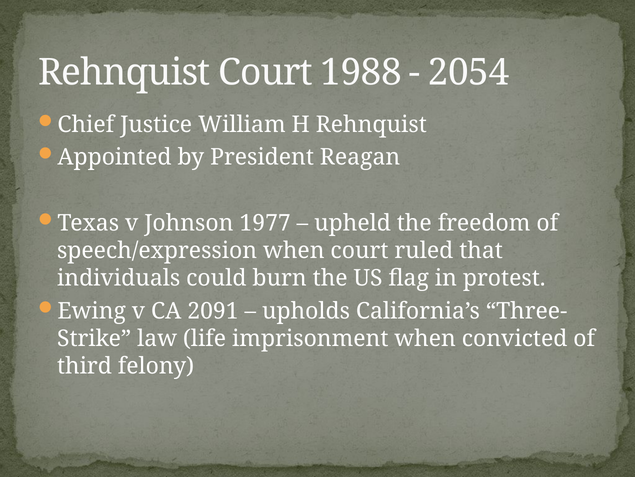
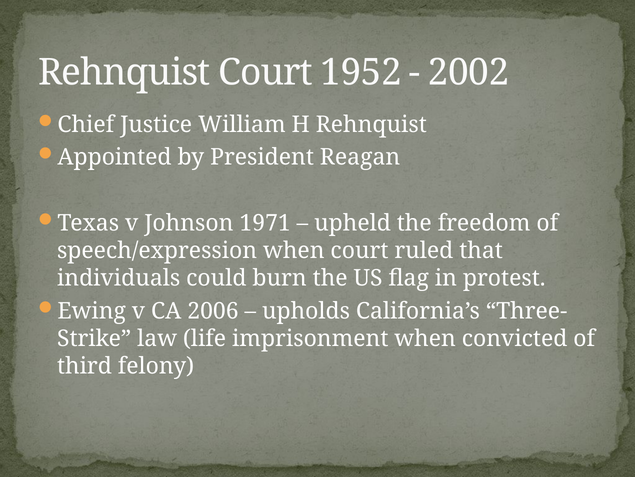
1988: 1988 -> 1952 (361, 72)
2054: 2054 -> 2002 (469, 72)
1977: 1977 -> 1971 (265, 223)
2091: 2091 -> 2006 (213, 311)
